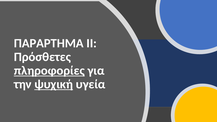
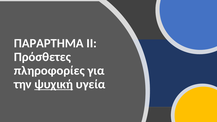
πληροφορίες underline: present -> none (49, 71)
